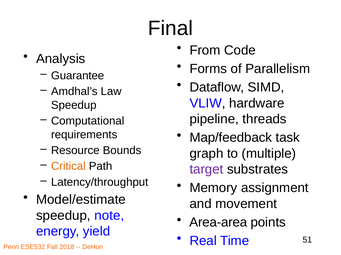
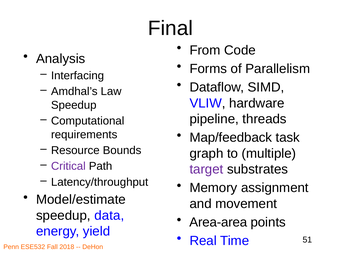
Guarantee: Guarantee -> Interfacing (78, 76)
Critical colour: orange -> purple (68, 167)
note: note -> data (109, 216)
